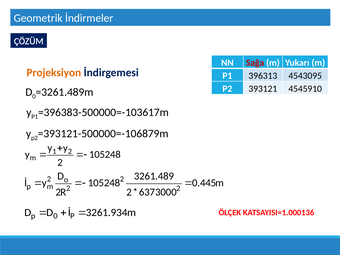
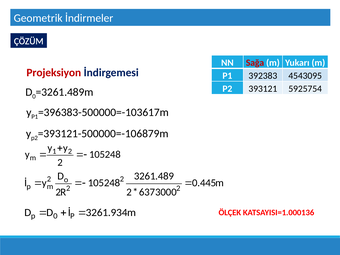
Projeksiyon colour: orange -> red (54, 73)
396313: 396313 -> 392383 (263, 76)
4545910: 4545910 -> 5925754 (305, 89)
